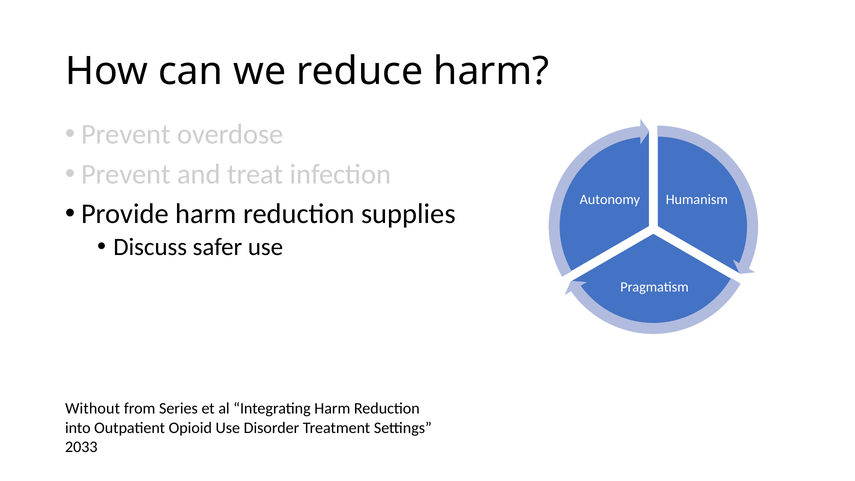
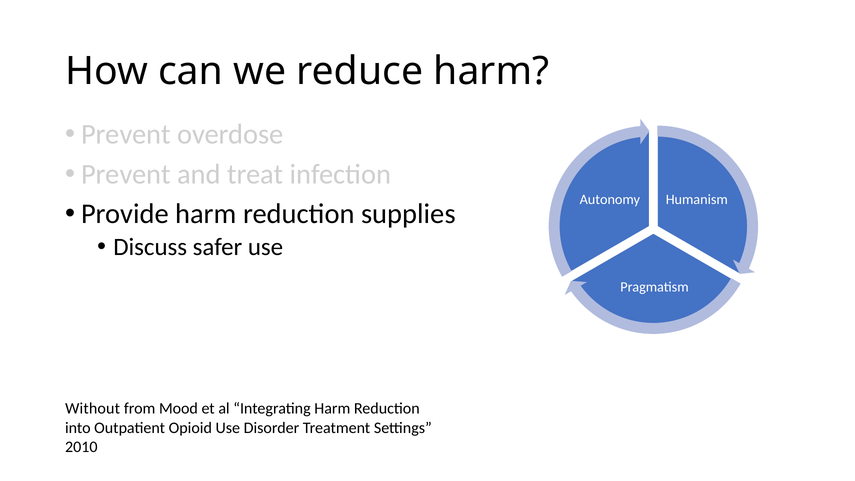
Series: Series -> Mood (178, 408)
2033: 2033 -> 2010 (81, 447)
